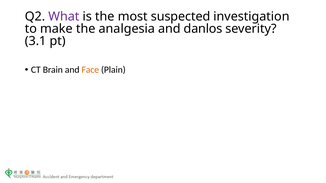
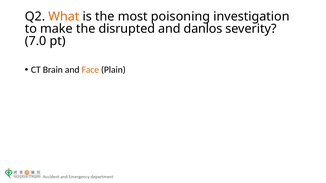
What colour: purple -> orange (64, 17)
suspected: suspected -> poisoning (181, 17)
analgesia: analgesia -> disrupted (127, 29)
3.1: 3.1 -> 7.0 (36, 41)
